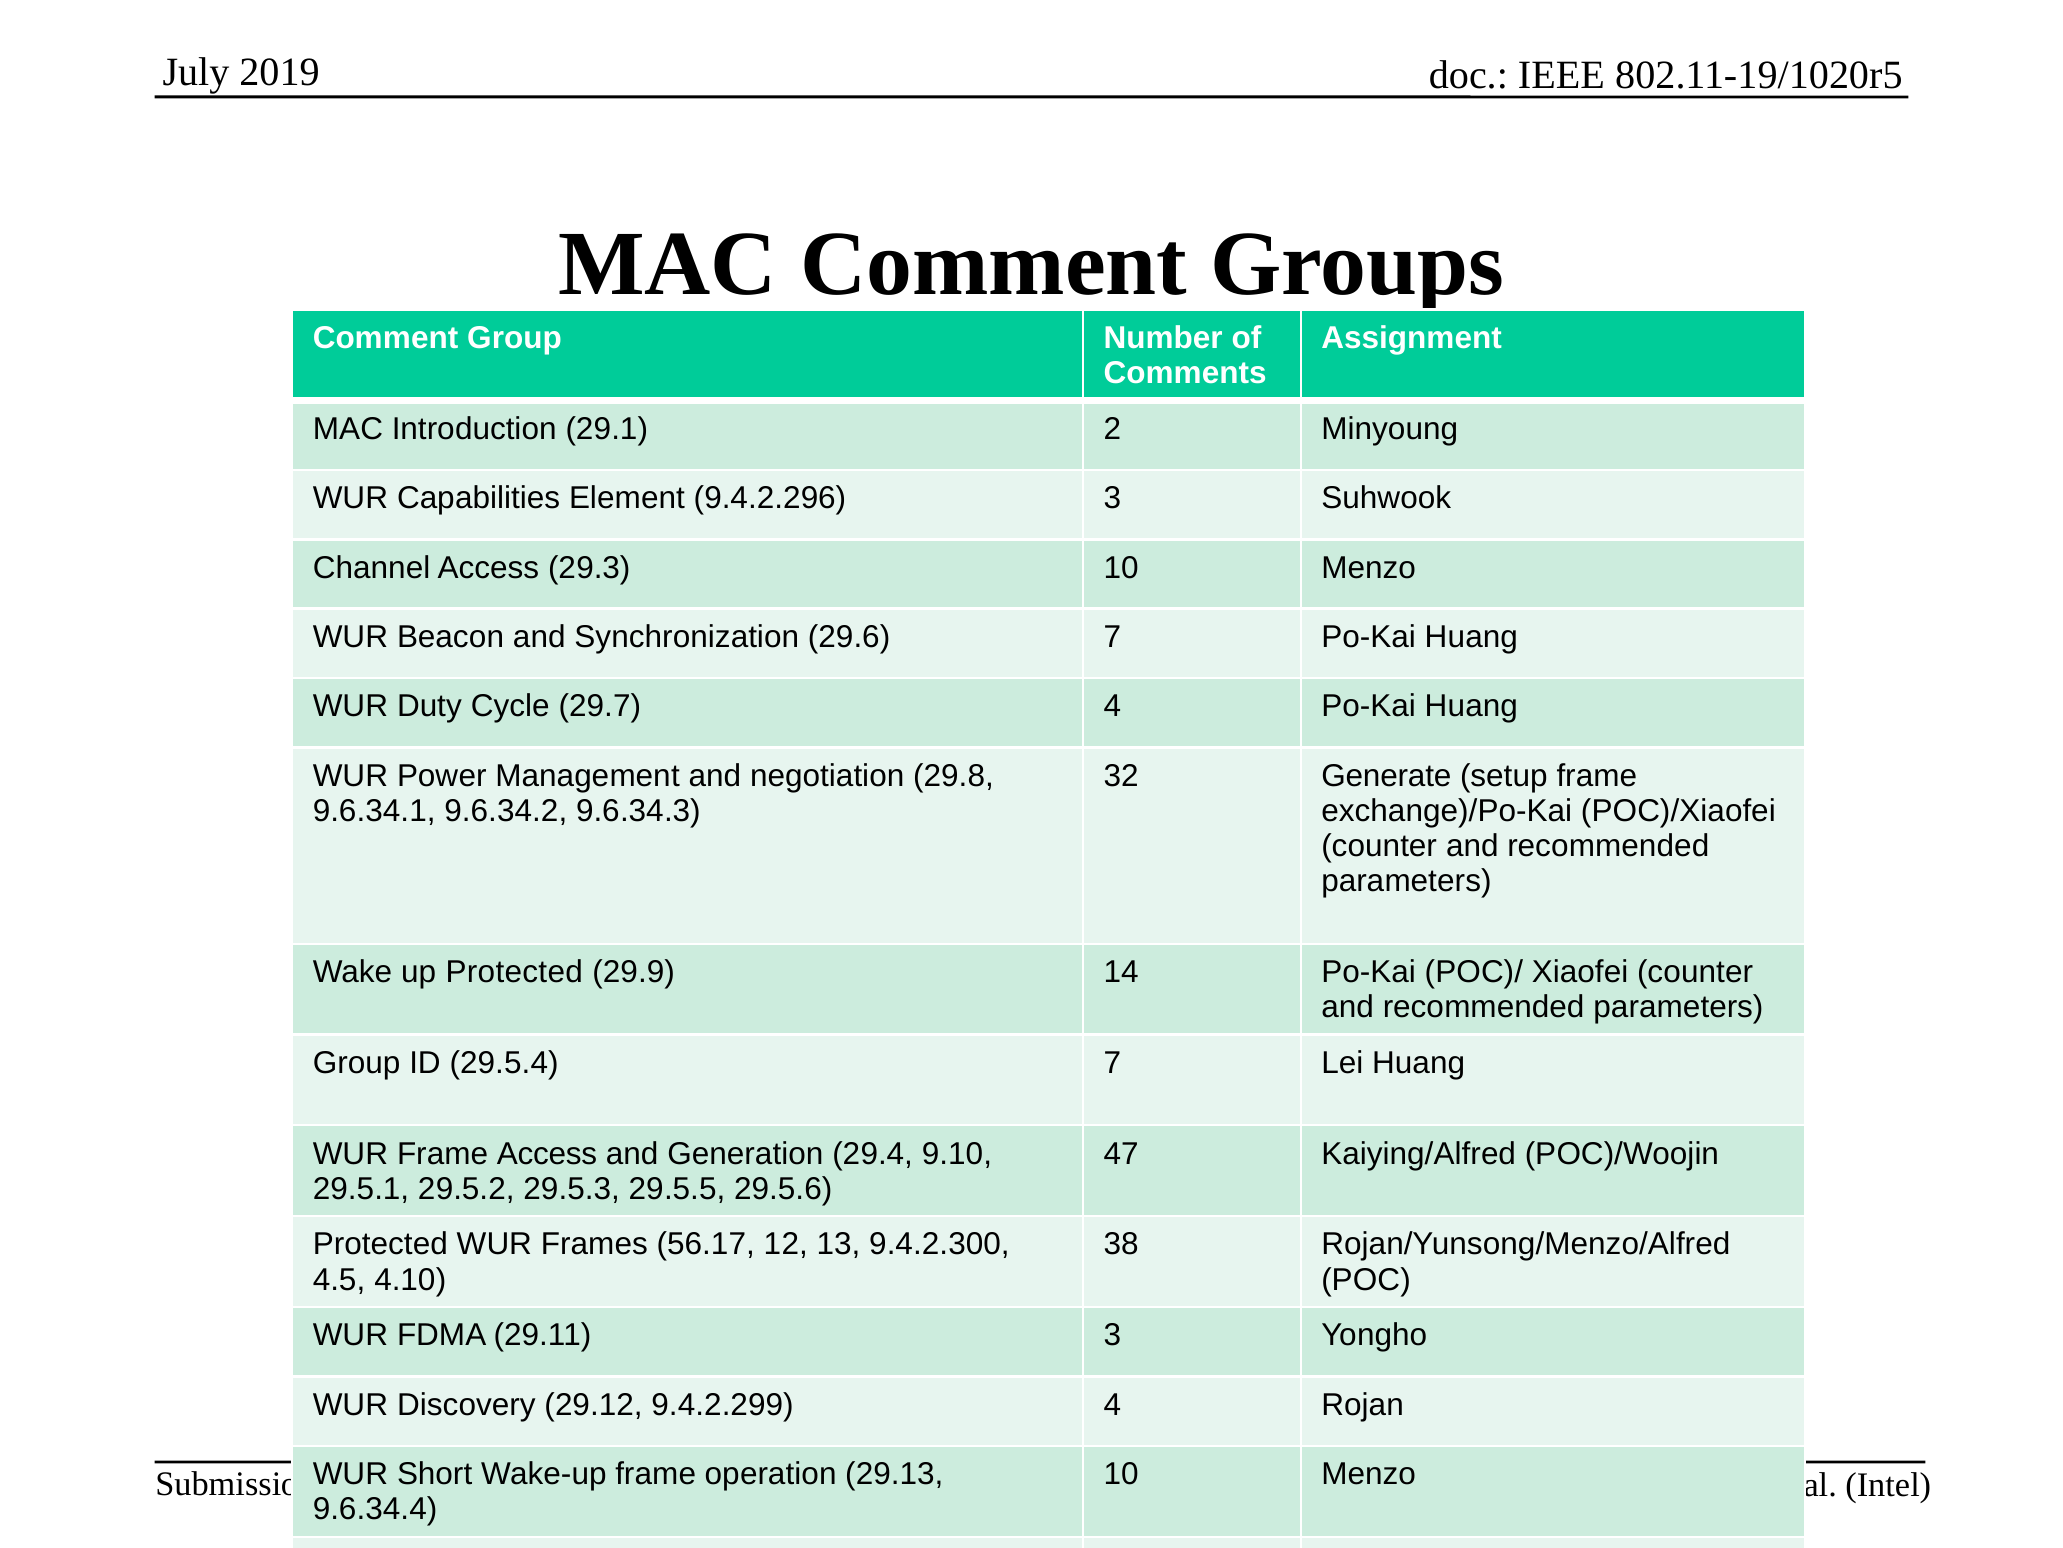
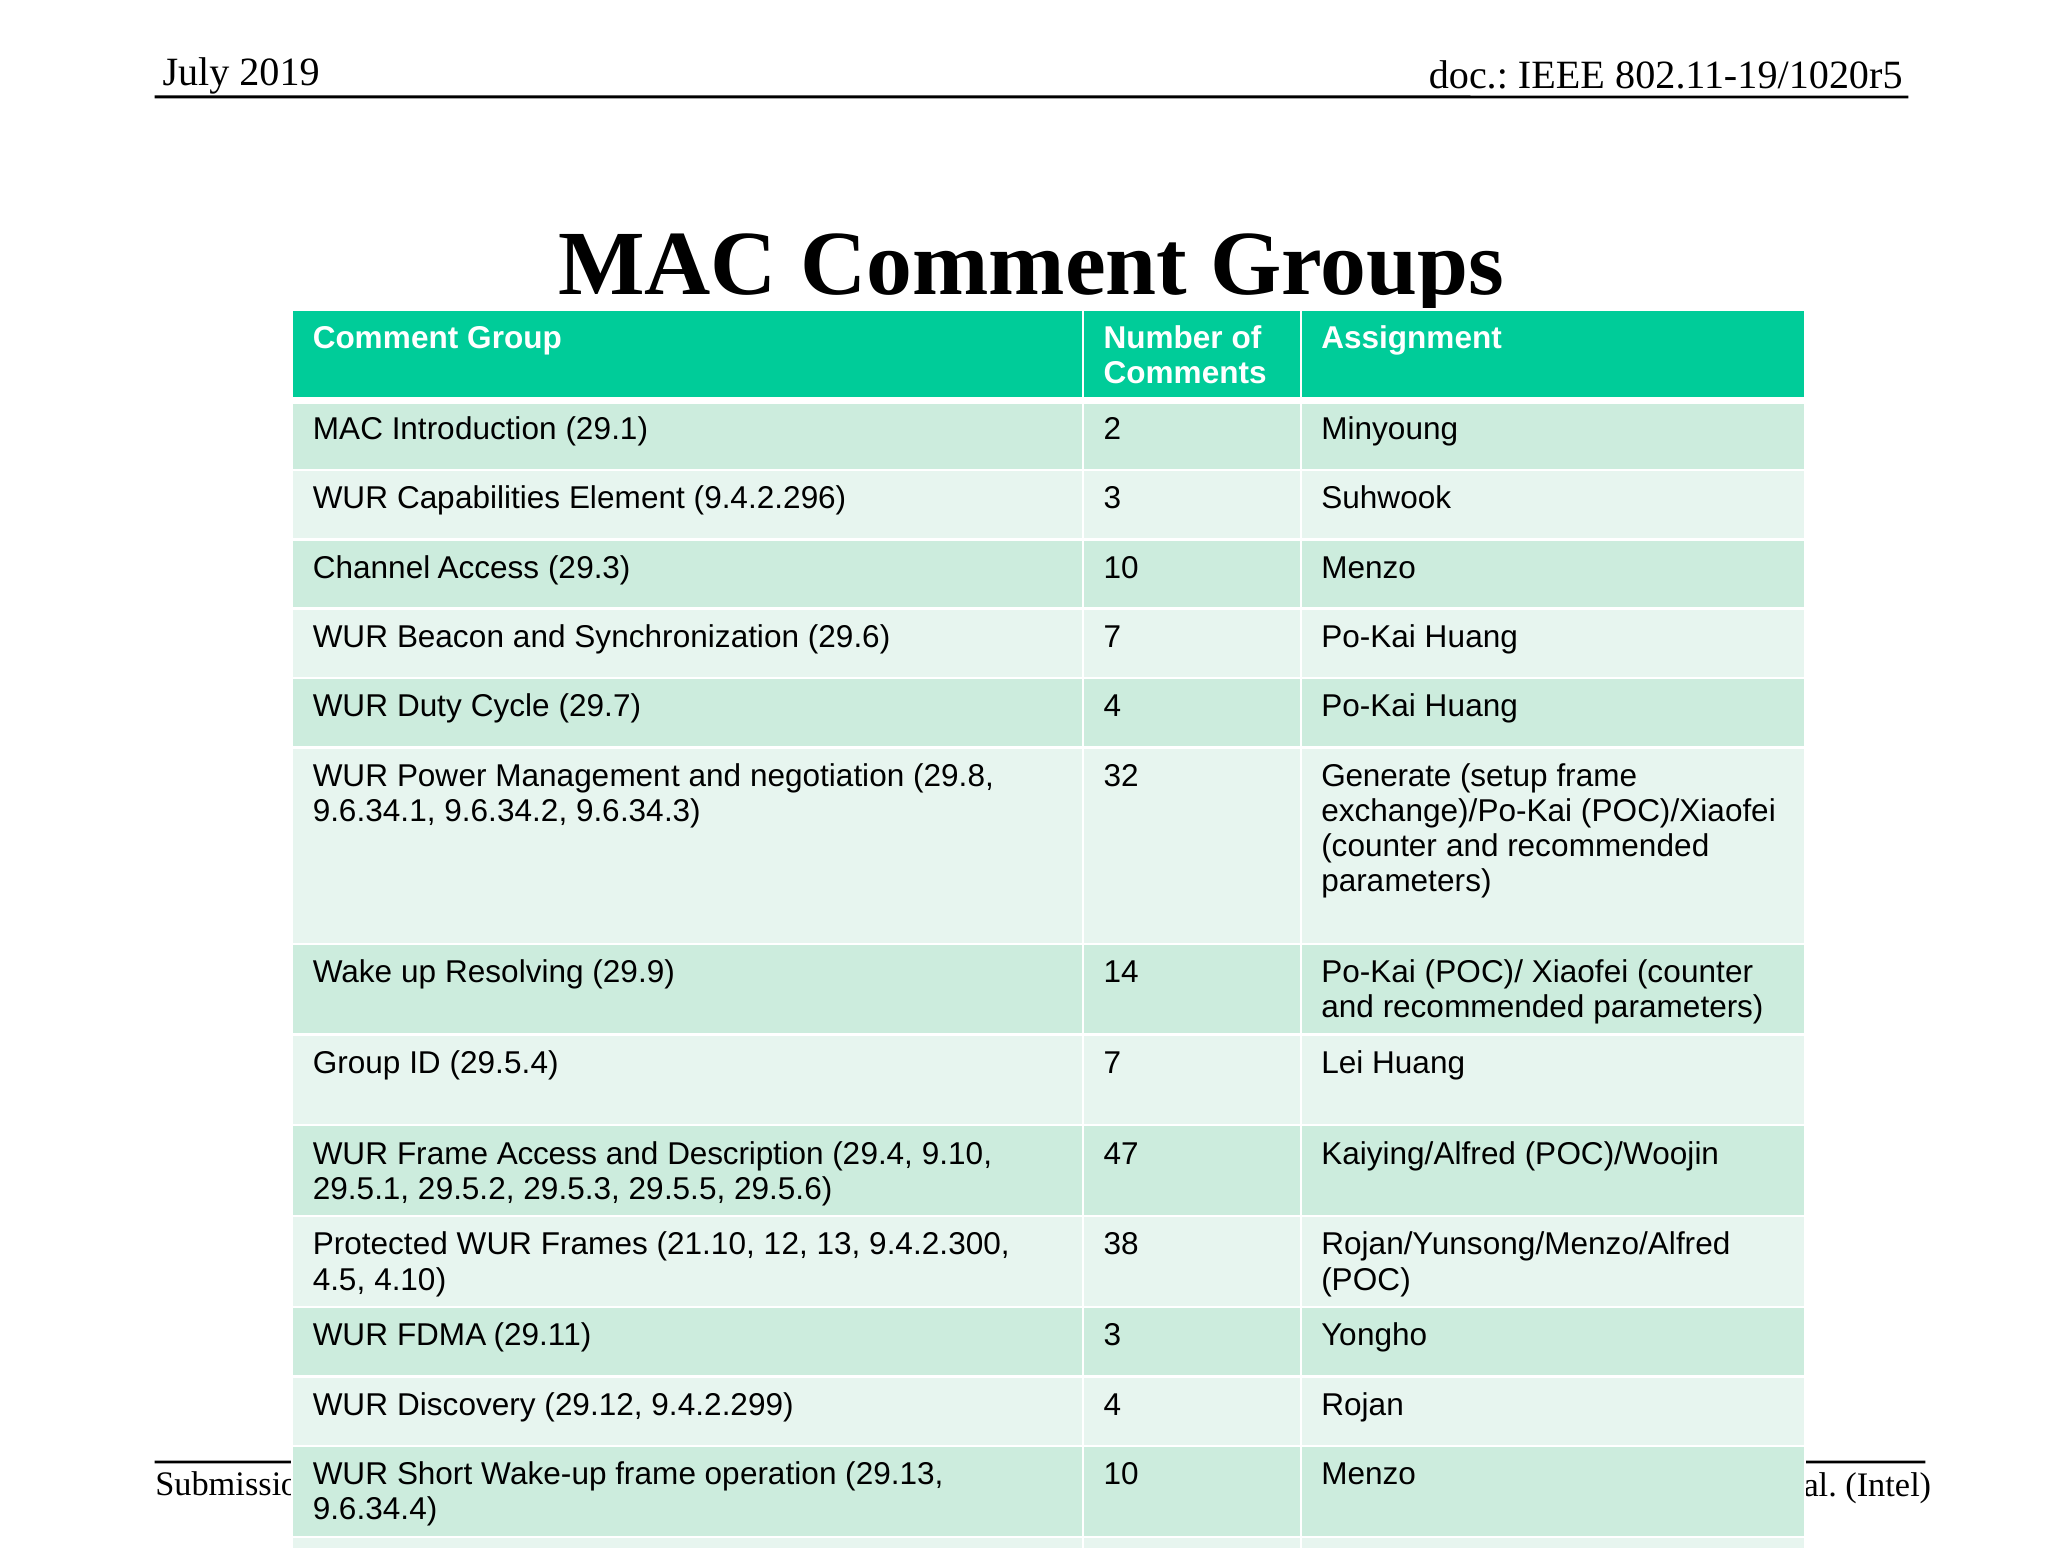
up Protected: Protected -> Resolving (514, 972)
Generation: Generation -> Description (745, 1153)
56.17: 56.17 -> 21.10 (706, 1244)
